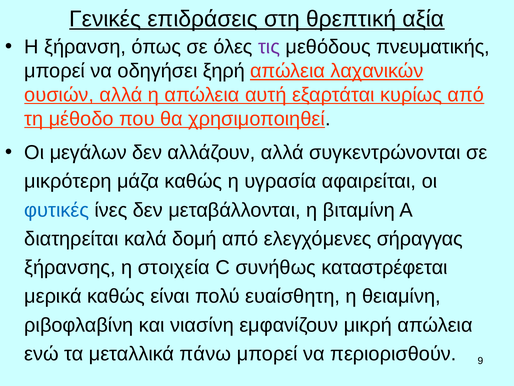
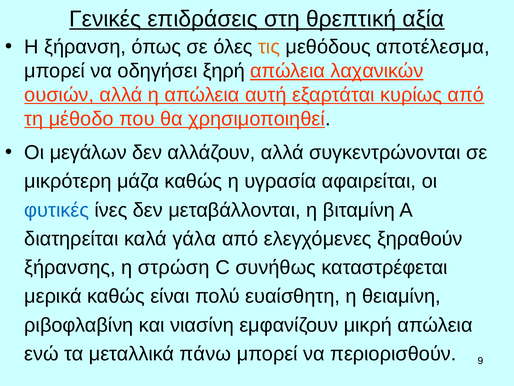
τις colour: purple -> orange (269, 47)
πνευματικής: πνευματικής -> αποτέλεσμα (433, 47)
δομή: δομή -> γάλα (194, 239)
σήραγγας: σήραγγας -> ξηραθούν (420, 239)
στοιχεία: στοιχεία -> στρώση (174, 267)
